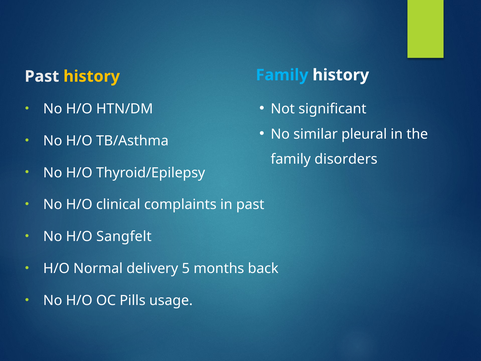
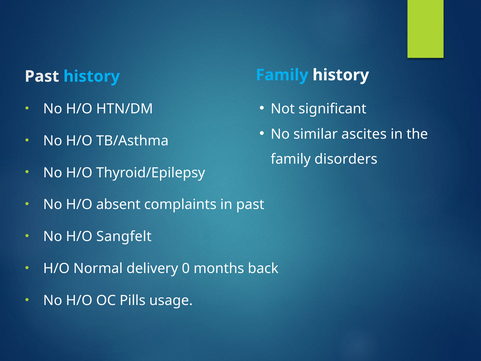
history colour: yellow -> light blue (92, 76)
pleural: pleural -> ascites (364, 134)
clinical: clinical -> absent (118, 205)
5: 5 -> 0 (186, 268)
